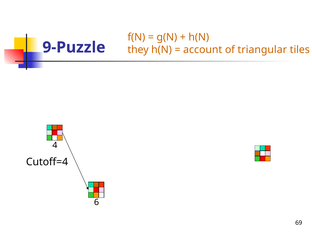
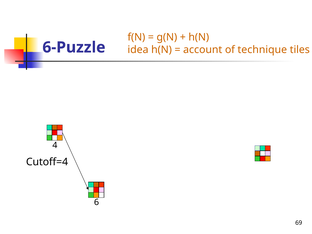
9-Puzzle: 9-Puzzle -> 6-Puzzle (74, 47)
they: they -> idea (138, 50)
triangular: triangular -> technique (262, 50)
